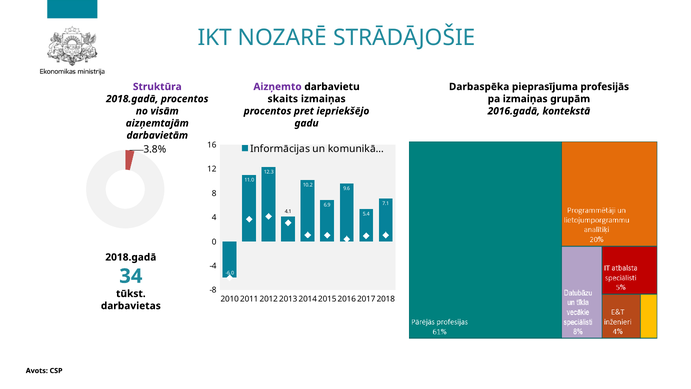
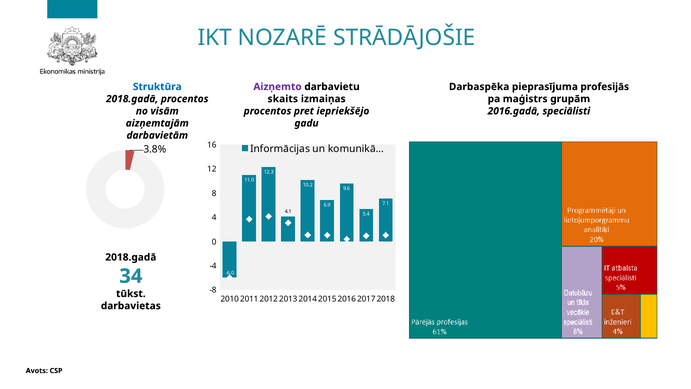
Struktūra colour: purple -> blue (157, 87)
pa izmaiņas: izmaiņas -> maģistrs (525, 99)
kontekstā: kontekstā -> speciālisti (566, 111)
